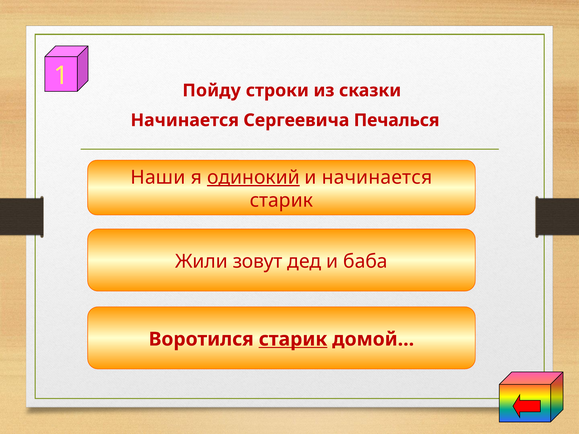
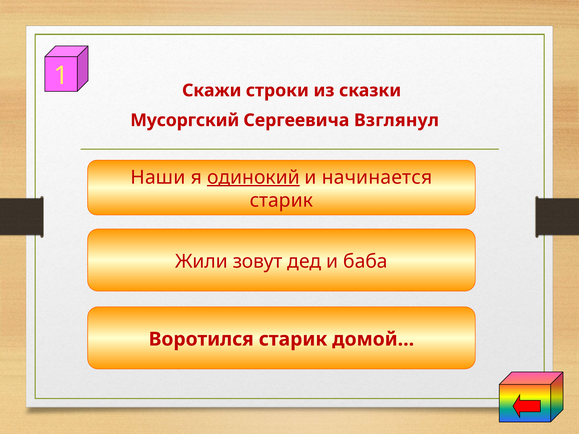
Пойду: Пойду -> Скажи (212, 91)
Начинается: Начинается -> Мусоргский (185, 120)
Печалься: Печалься -> Взглянул (396, 120)
старик underline: present -> none (293, 339)
